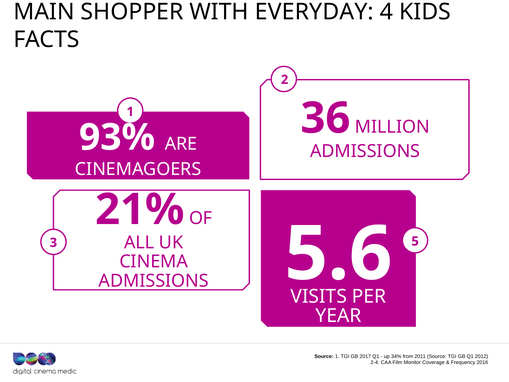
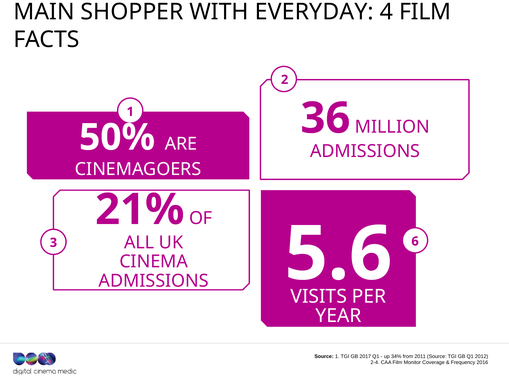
4 KIDS: KIDS -> FILM (425, 12)
93%: 93% -> 50% (117, 137)
5: 5 -> 6 (415, 241)
